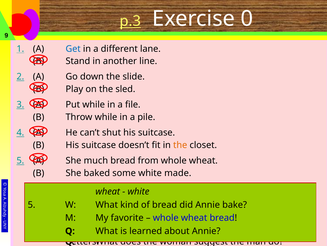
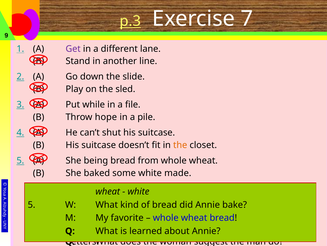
0: 0 -> 7 (247, 19)
Get colour: blue -> purple (73, 49)
Throw while: while -> hope (106, 117)
much: much -> being (96, 160)
